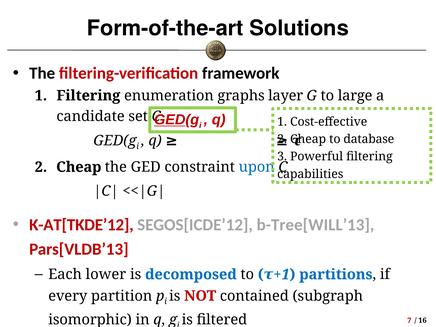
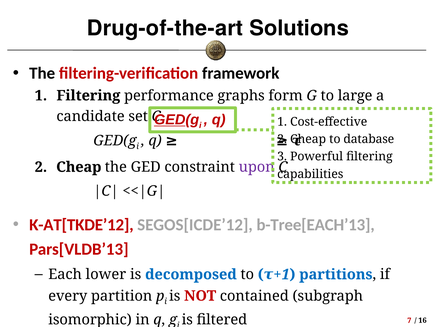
Form-of-the-art: Form-of-the-art -> Drug-of-the-art (165, 28)
enumeration: enumeration -> performance (169, 96)
layer: layer -> form (286, 96)
upon colour: blue -> purple (257, 167)
b-Tree[WILL’13: b-Tree[WILL’13 -> b-Tree[EACH’13 (316, 225)
